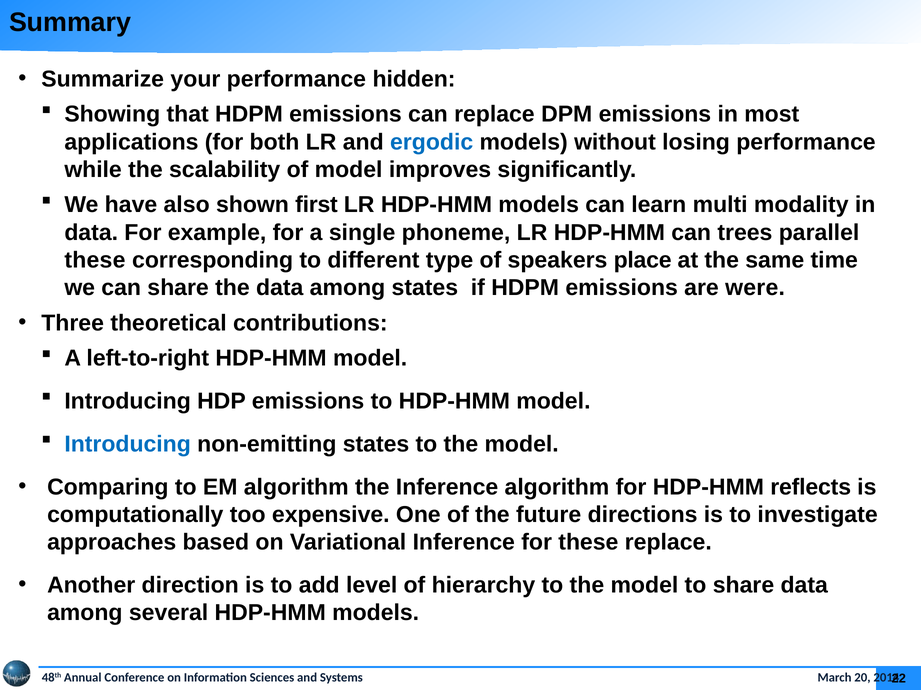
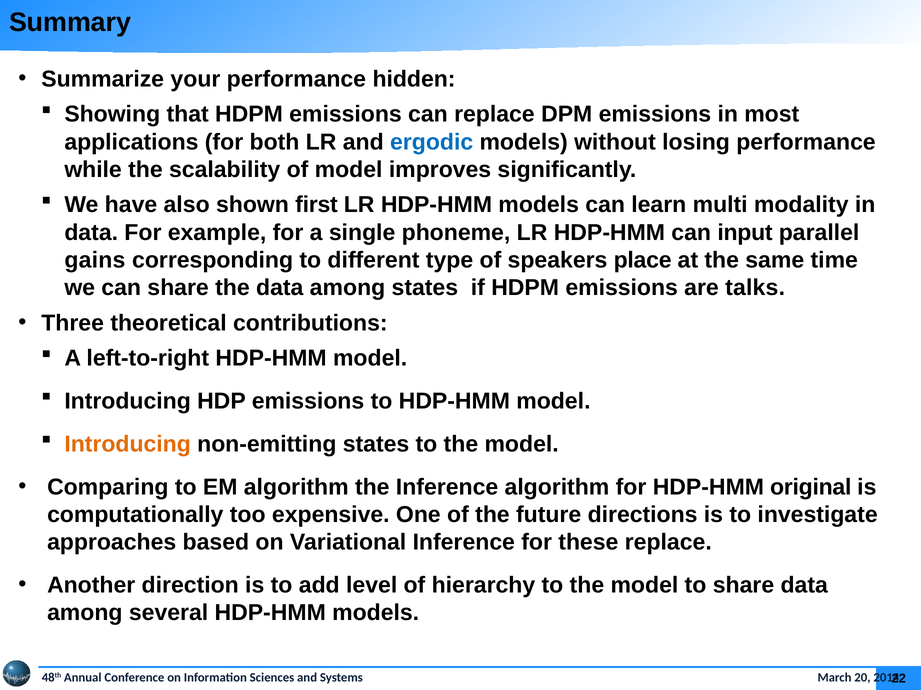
trees: trees -> input (745, 233)
these: these -> gains (95, 260)
were: were -> talks (755, 288)
Introducing colour: blue -> orange (128, 445)
reflects: reflects -> original (811, 488)
